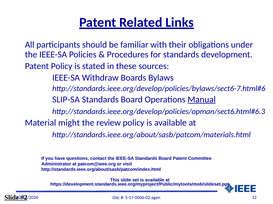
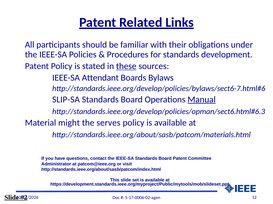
these underline: none -> present (126, 66)
Withdraw: Withdraw -> Attendant (100, 78)
review: review -> serves (108, 123)
